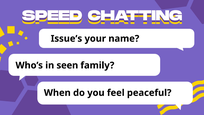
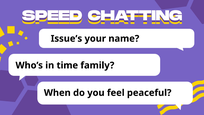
seen: seen -> time (67, 65)
